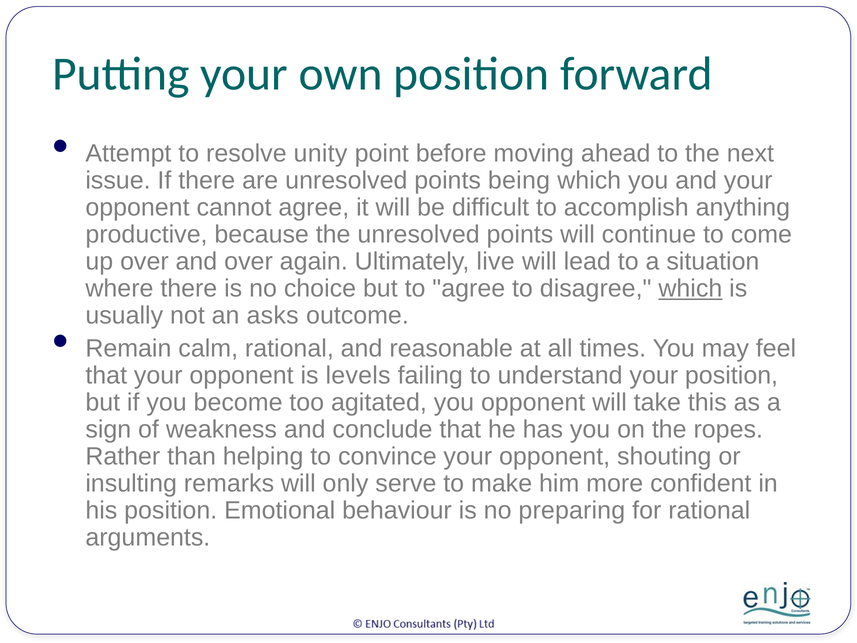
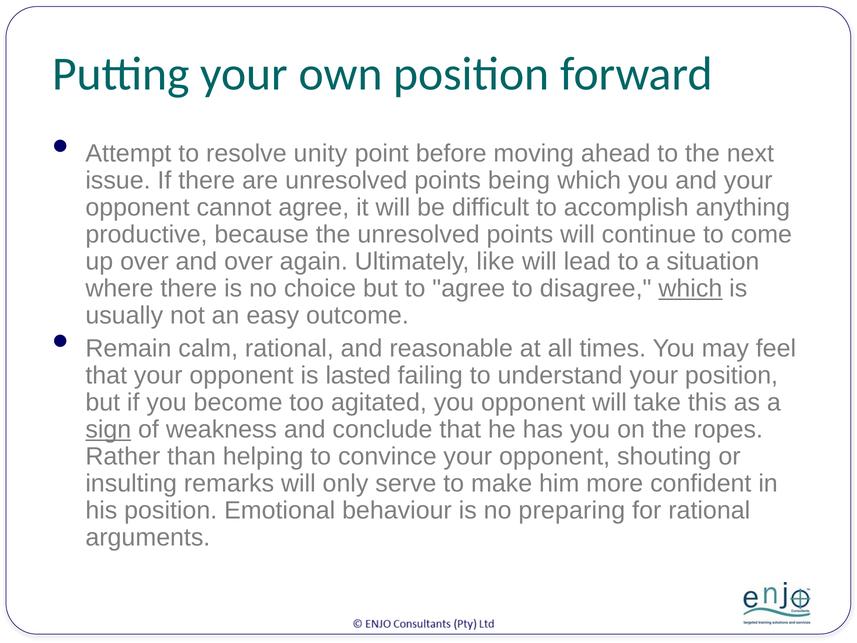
live: live -> like (496, 261)
asks: asks -> easy (273, 315)
levels: levels -> lasted (358, 376)
sign underline: none -> present (108, 430)
